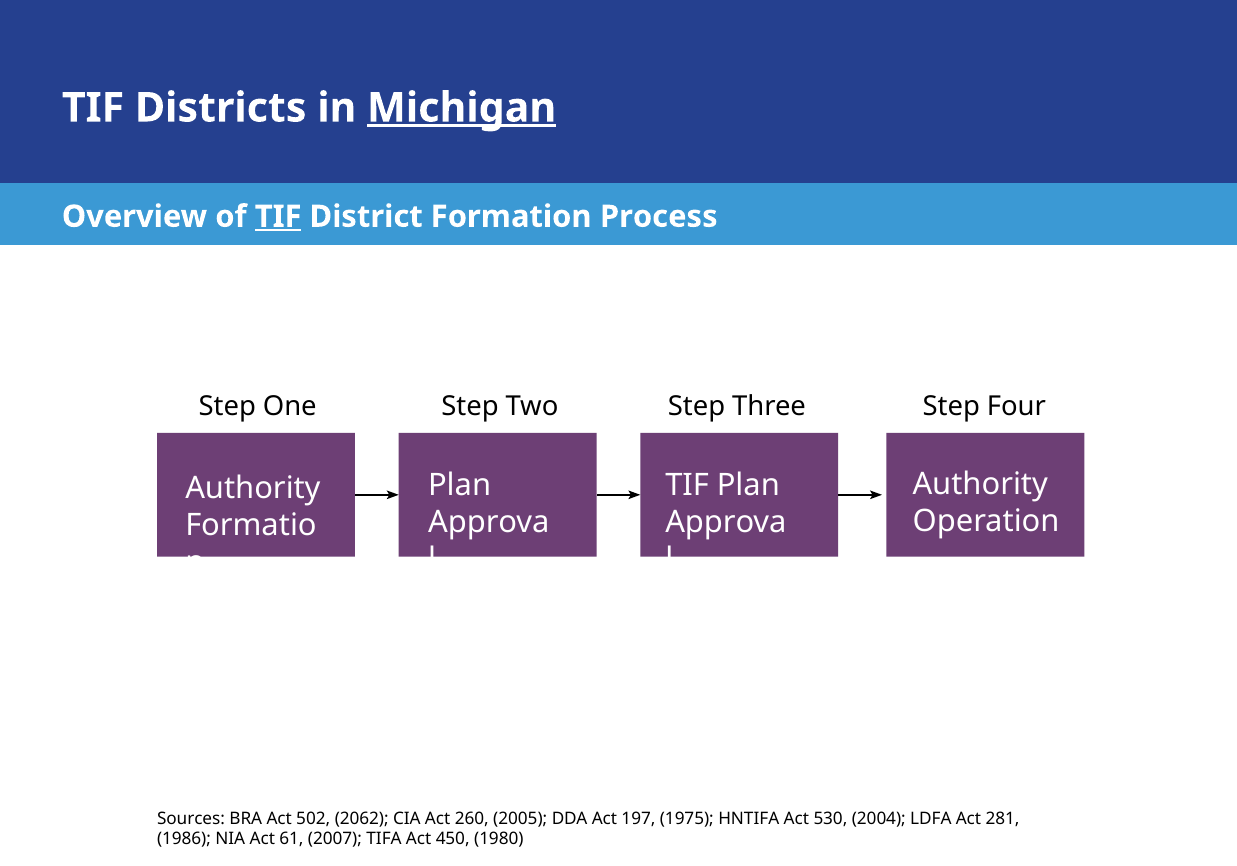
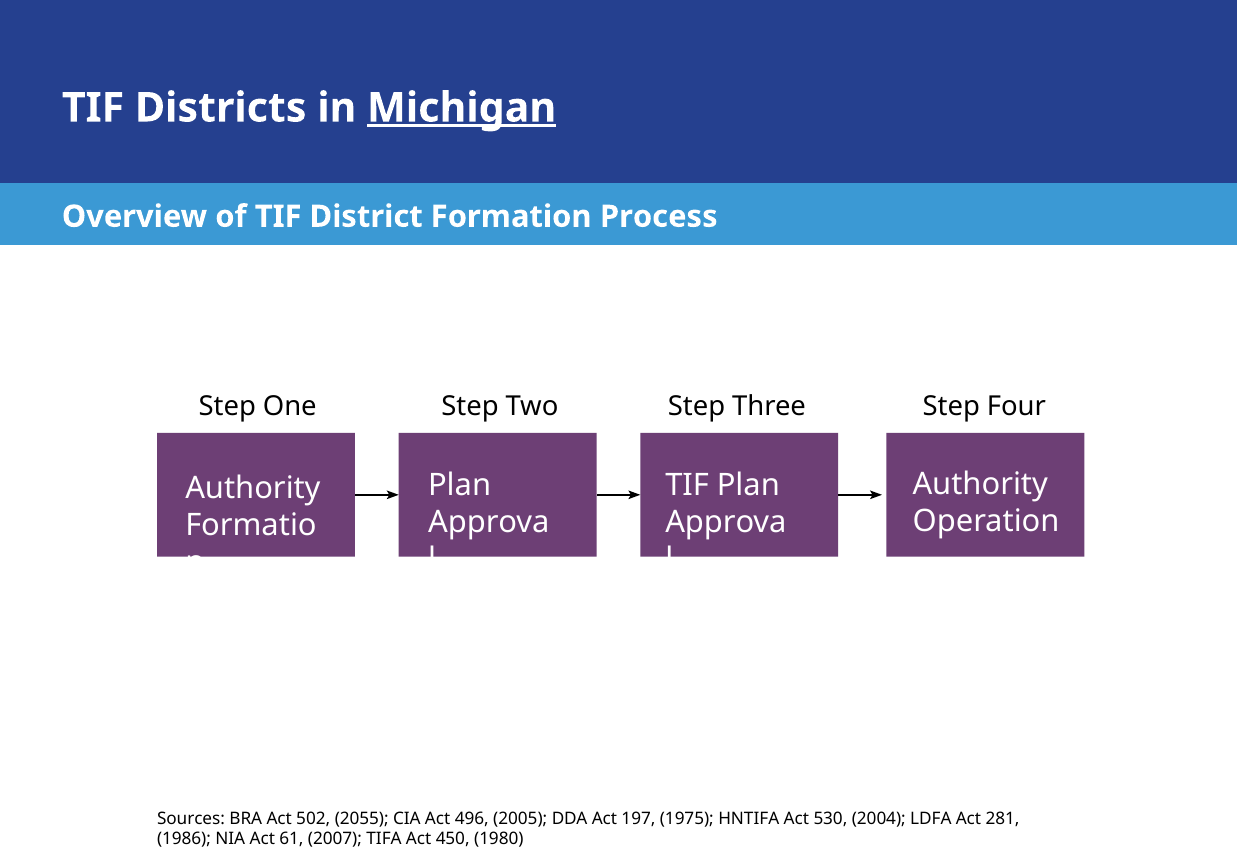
TIF underline: present -> none (278, 217)
2062: 2062 -> 2055 (362, 818)
260: 260 -> 496 (472, 818)
